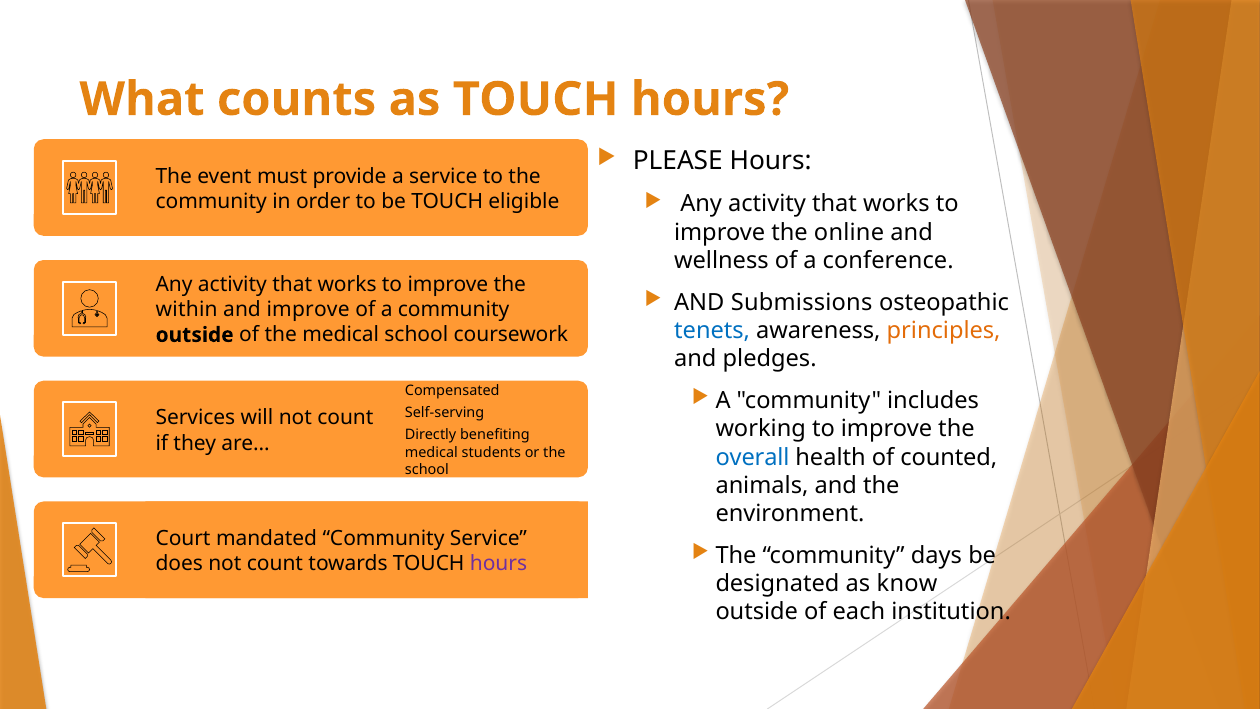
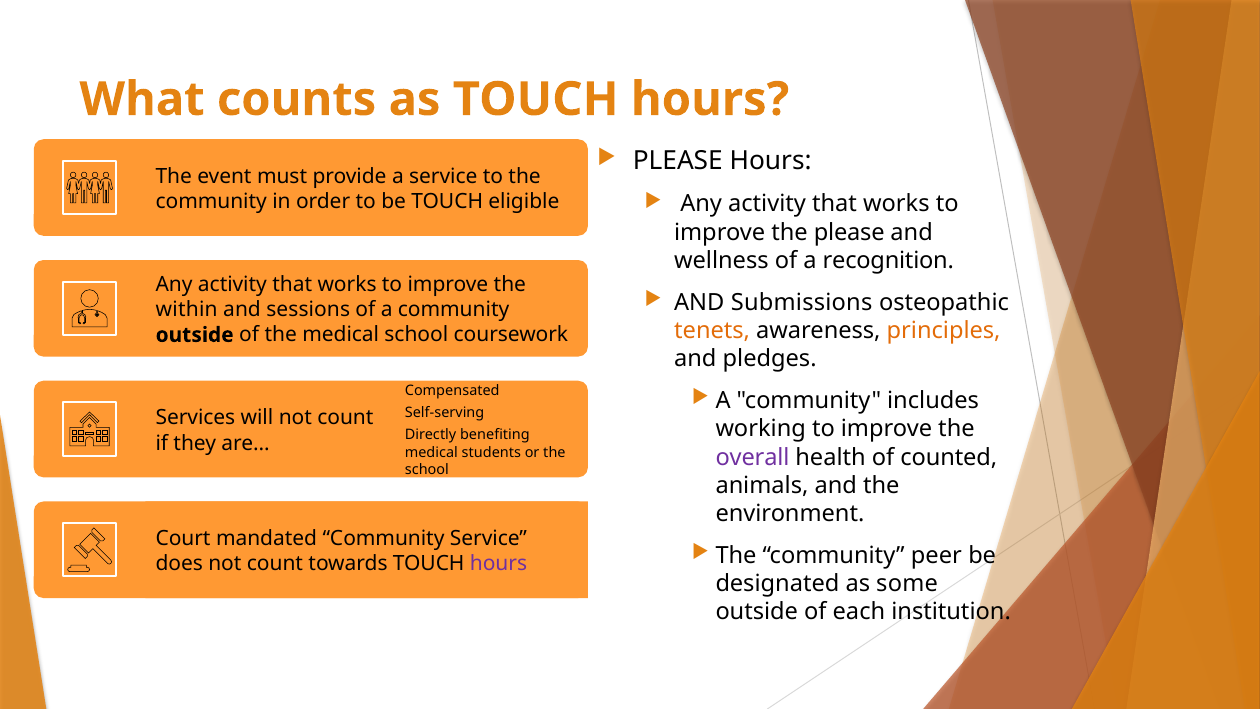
the online: online -> please (849, 232)
conference: conference -> recognition (888, 261)
and improve: improve -> sessions (308, 310)
tenets colour: blue -> orange (712, 331)
overall colour: blue -> purple (752, 457)
days: days -> peer (936, 555)
know: know -> some (907, 584)
